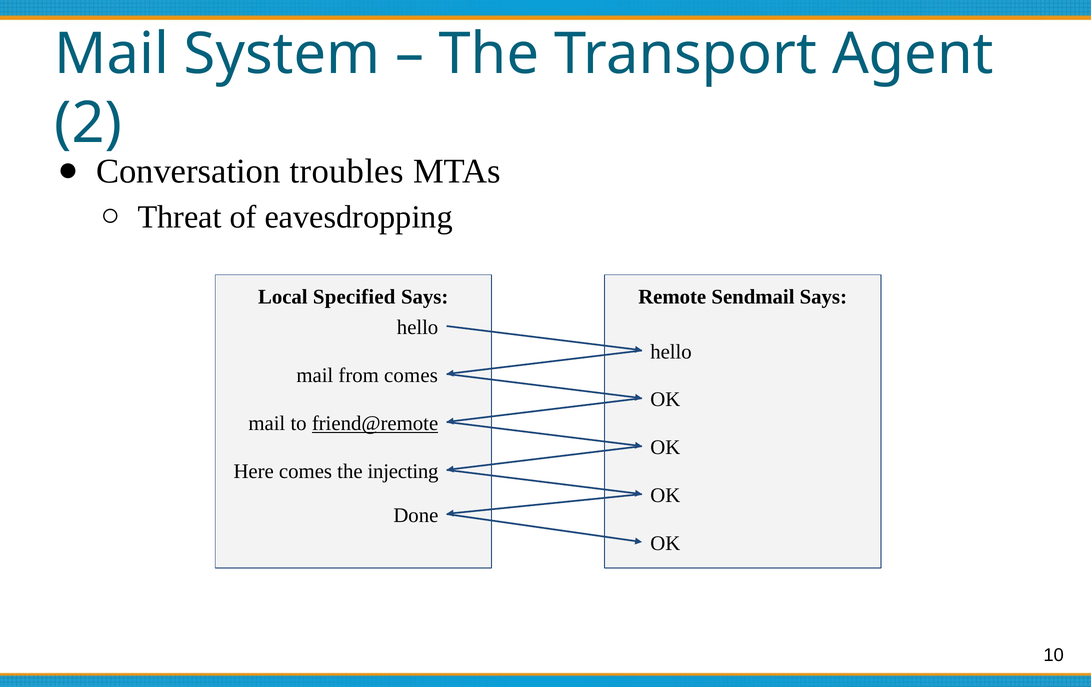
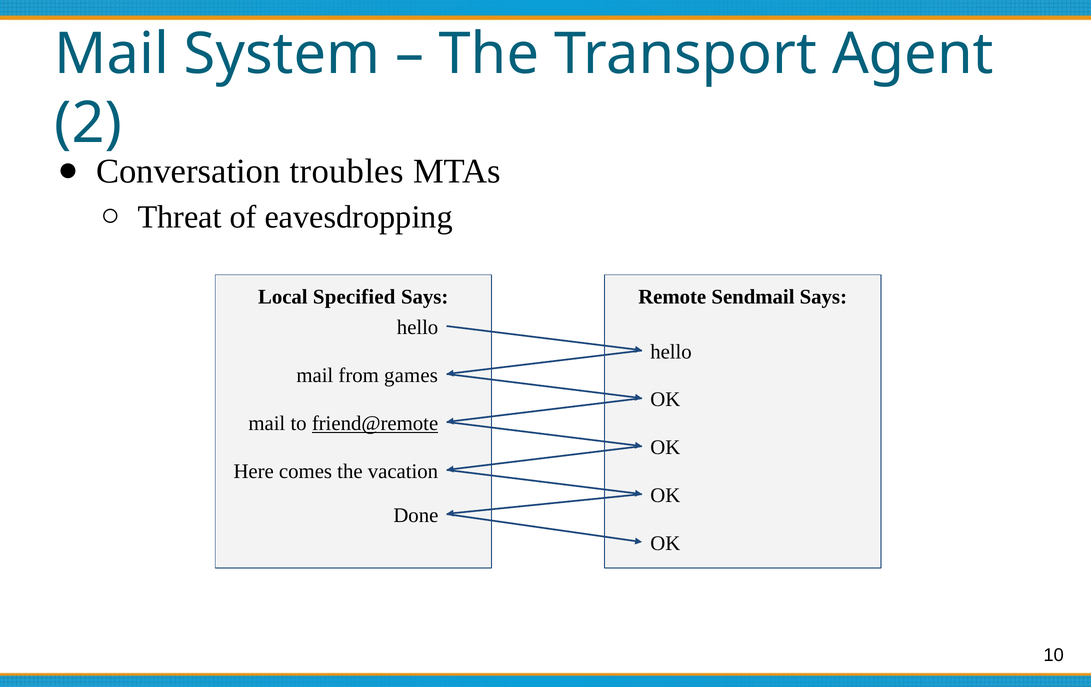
from comes: comes -> games (411, 376)
injecting: injecting -> vacation (403, 472)
